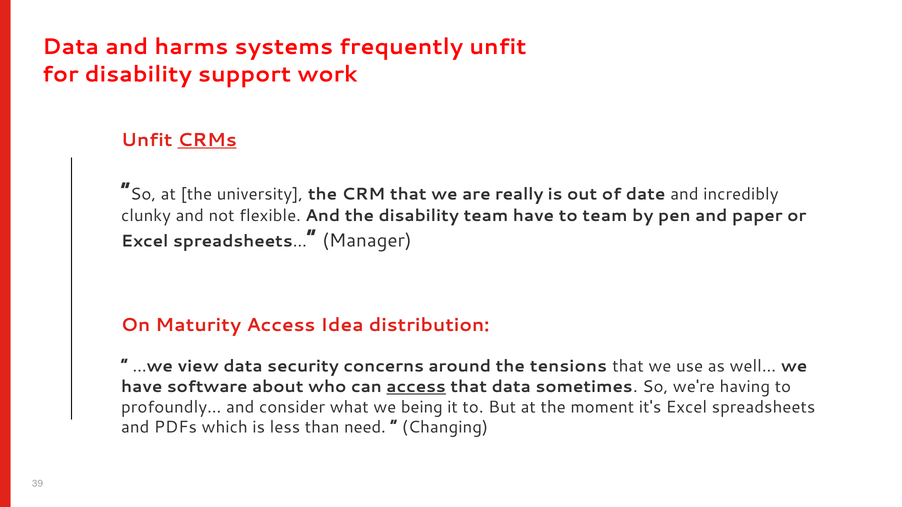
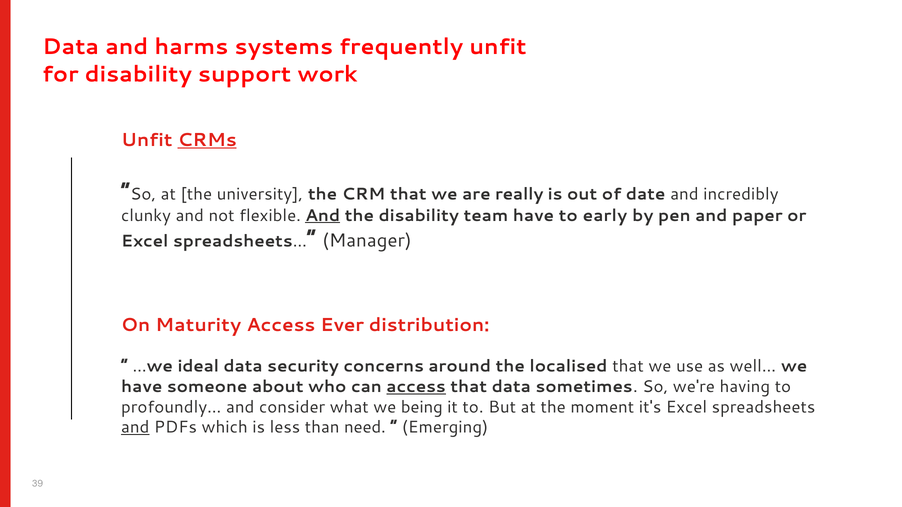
And underline: none -> present (323, 216)
to team: team -> early (605, 216)
Idea: Idea -> Ever (342, 325)
view: view -> ideal (198, 367)
tensions: tensions -> localised (568, 367)
software: software -> someone (207, 387)
and underline: none -> present (135, 428)
Changing: Changing -> Emerging (445, 428)
